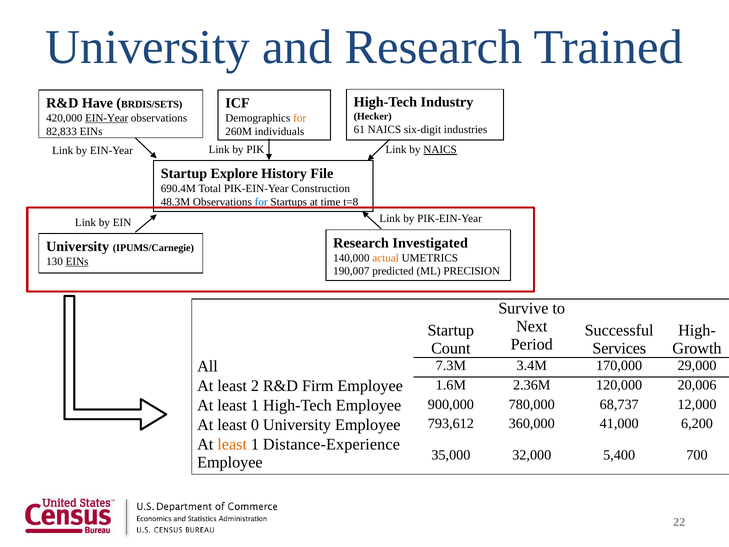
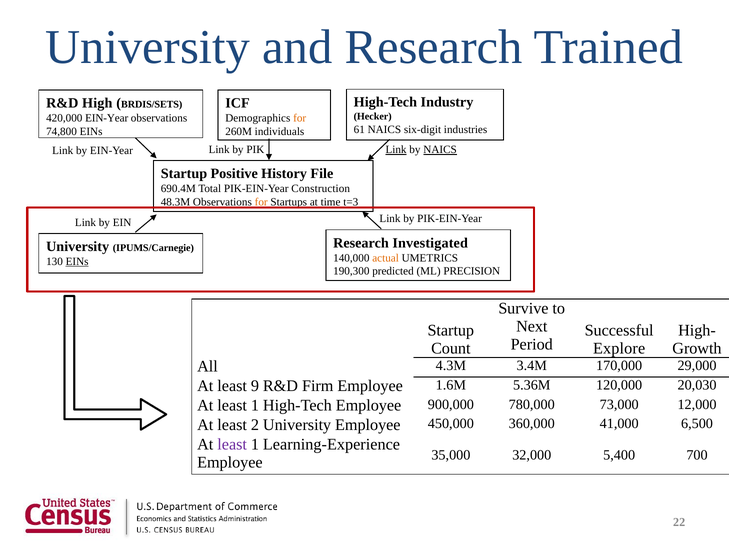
Have: Have -> High (97, 103)
EIN-Year underline: present -> none (107, 118)
82,833: 82,833 -> 74,800 (61, 131)
Link underline: none -> present (396, 150)
Explore: Explore -> Positive (234, 174)
for colour: blue -> orange (261, 202)
t=8: t=8 -> t=3 (351, 202)
190,007: 190,007 -> 190,300 (351, 271)
Services: Services -> Explore (619, 348)
7.3M: 7.3M -> 4.3M (451, 365)
2: 2 -> 9 (255, 386)
2.36M: 2.36M -> 5.36M (532, 385)
20,006: 20,006 -> 20,030 (697, 385)
68,737: 68,737 -> 73,000 (619, 404)
0: 0 -> 2 (255, 425)
793,612: 793,612 -> 450,000 (451, 424)
6,200: 6,200 -> 6,500 (697, 424)
least colour: orange -> purple (232, 444)
Distance-Experience: Distance-Experience -> Learning-Experience (331, 444)
